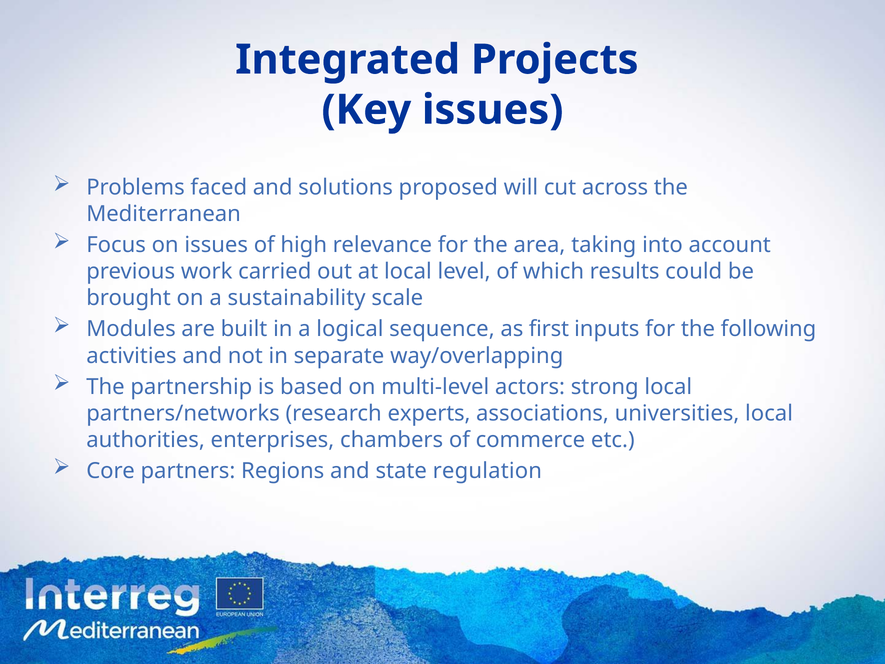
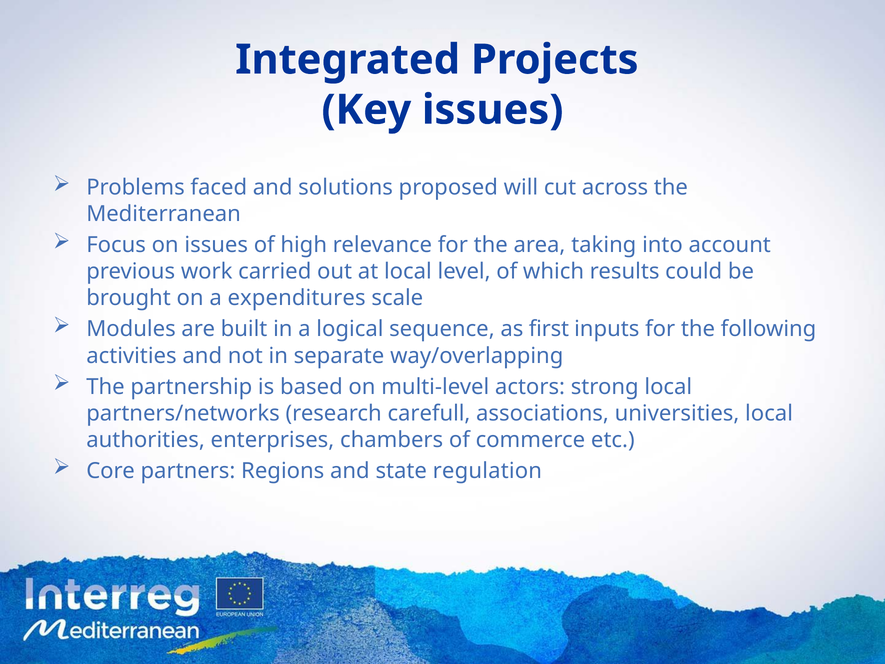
sustainability: sustainability -> expenditures (297, 298)
experts: experts -> carefull (429, 413)
